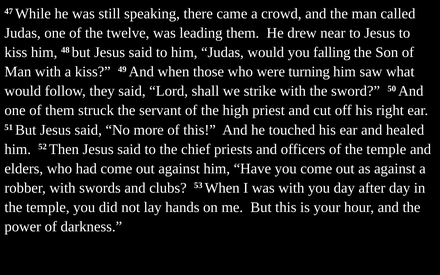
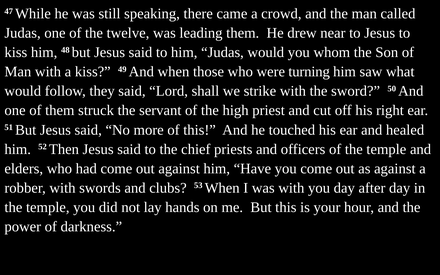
falling: falling -> whom (332, 52)
